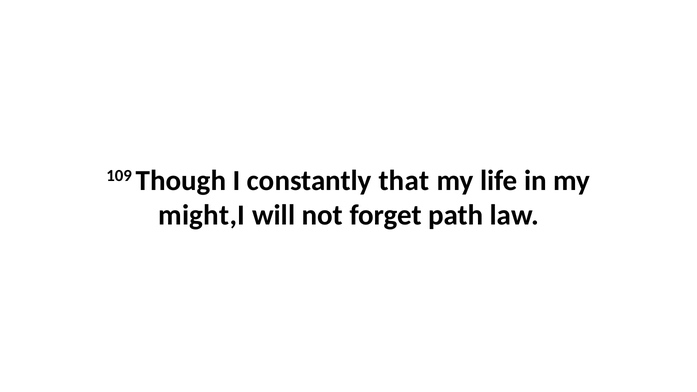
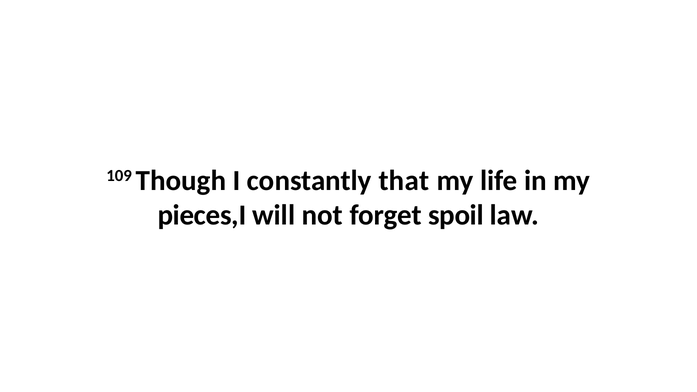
might,I: might,I -> pieces,I (202, 215)
path: path -> spoil (456, 215)
